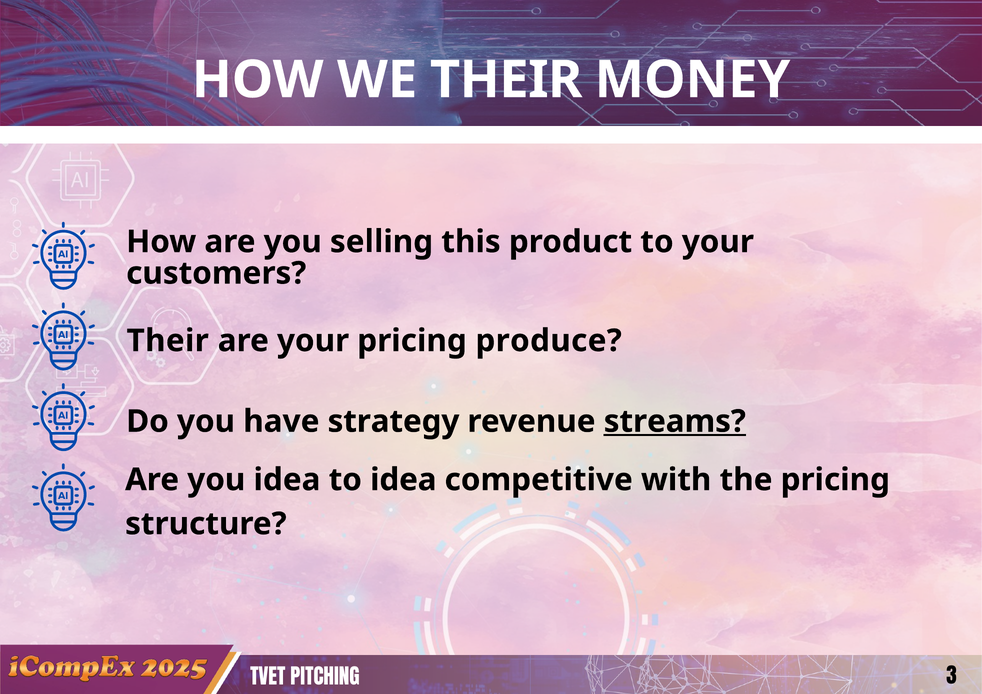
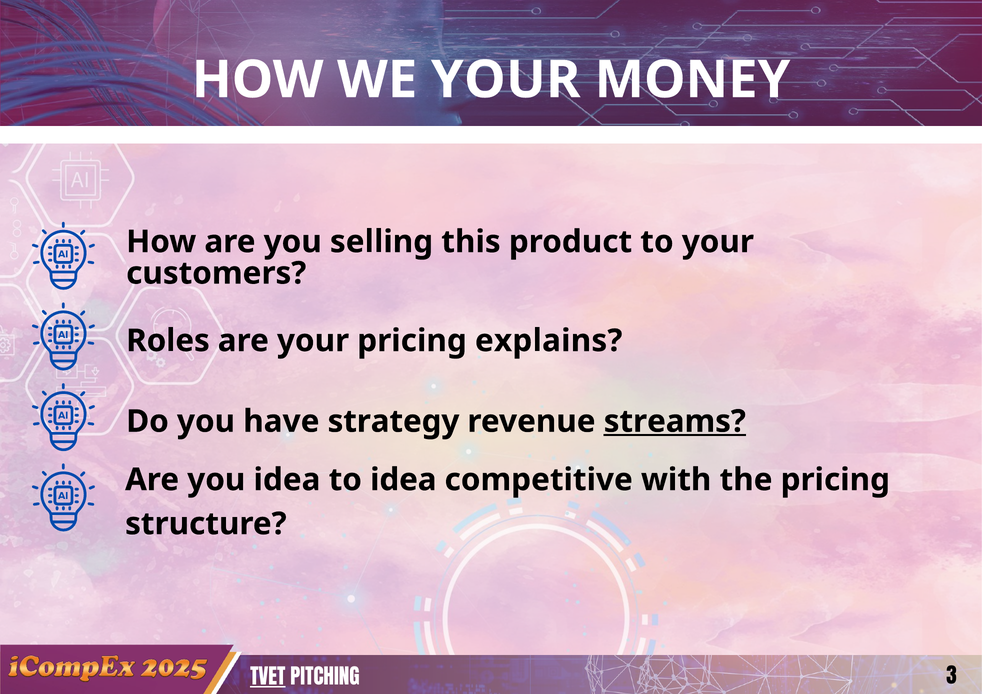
WE THEIR: THEIR -> YOUR (506, 80)
Their: Their -> Roles (168, 341)
produce: produce -> explains (549, 341)
TVET underline: none -> present (268, 678)
